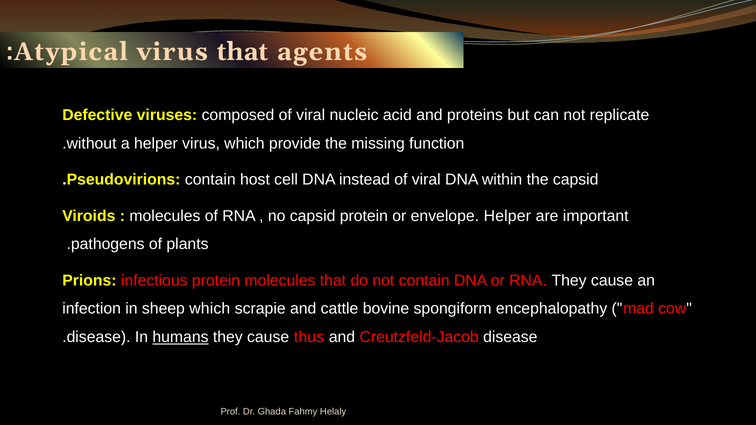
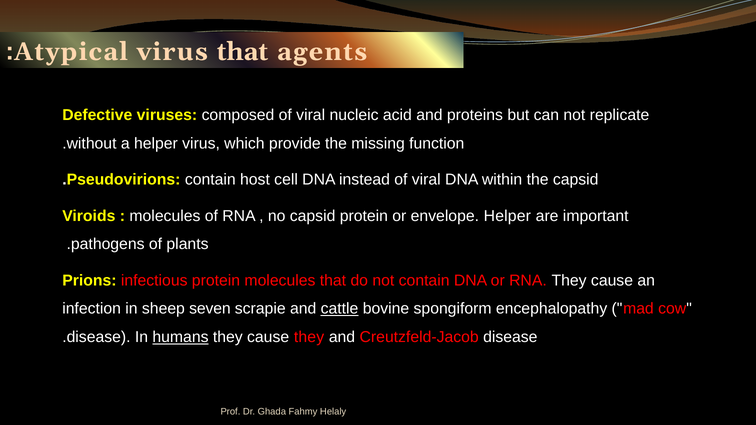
sheep which: which -> seven (210, 309)
cattle underline: none -> present (340, 309)
cause thus: thus -> they (309, 337)
